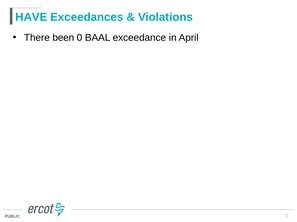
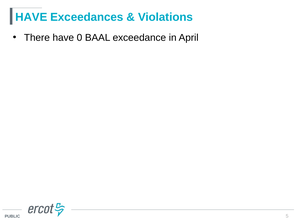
There been: been -> have (63, 38)
